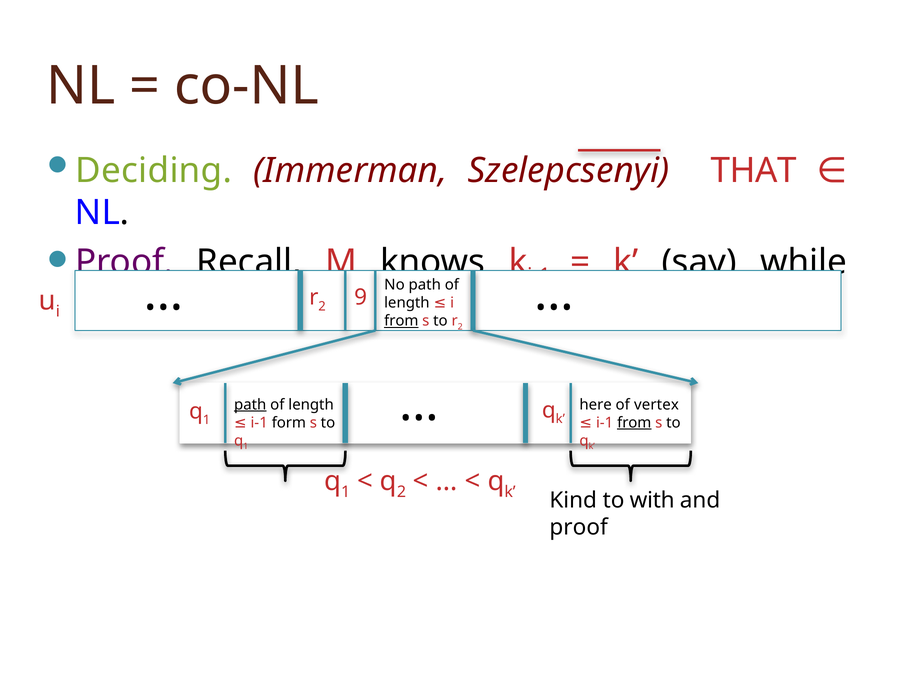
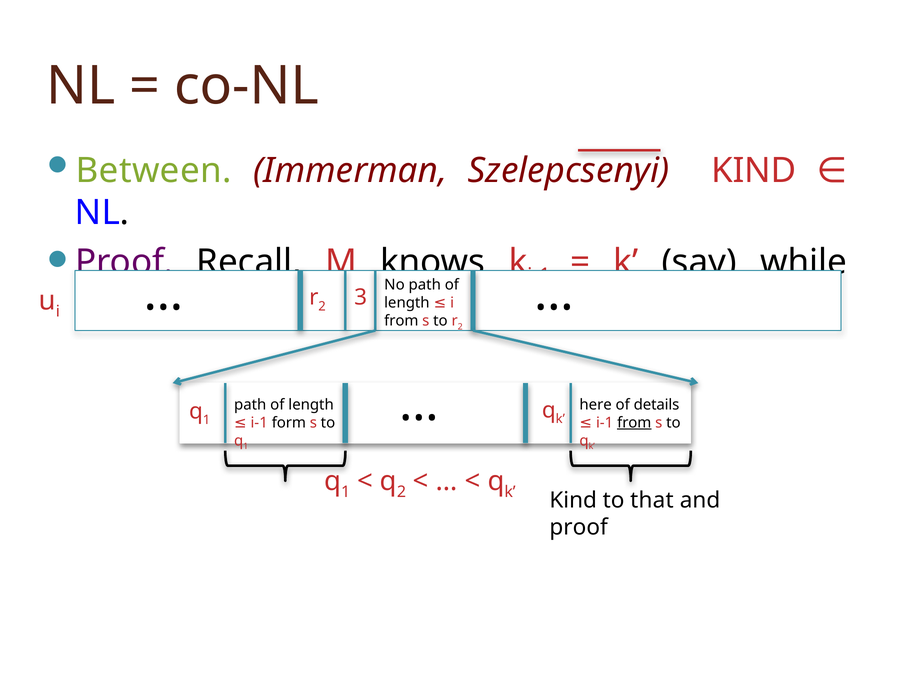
Deciding: Deciding -> Between (154, 171)
Szelepcsenyi THAT: THAT -> KIND (754, 171)
9: 9 -> 3 (361, 297)
from underline: present -> none (401, 321)
path underline: present -> none (250, 404)
vertex: vertex -> details (657, 404)
with: with -> that (652, 500)
